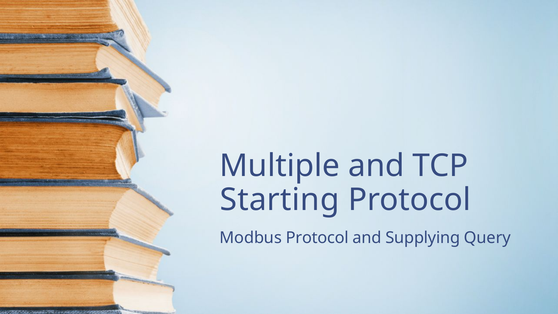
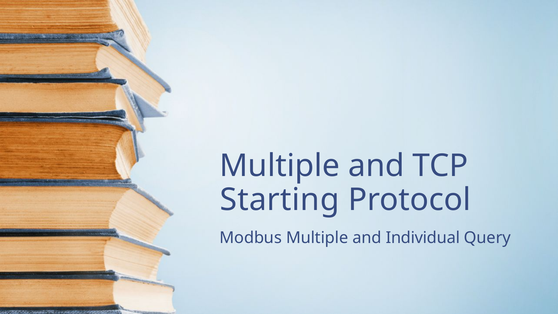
Modbus Protocol: Protocol -> Multiple (317, 238)
Supplying: Supplying -> Individual (423, 238)
